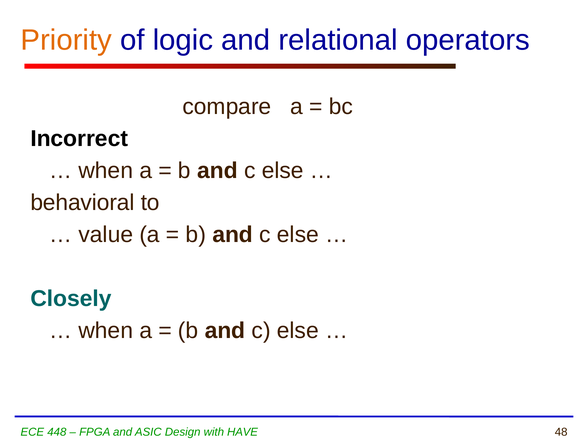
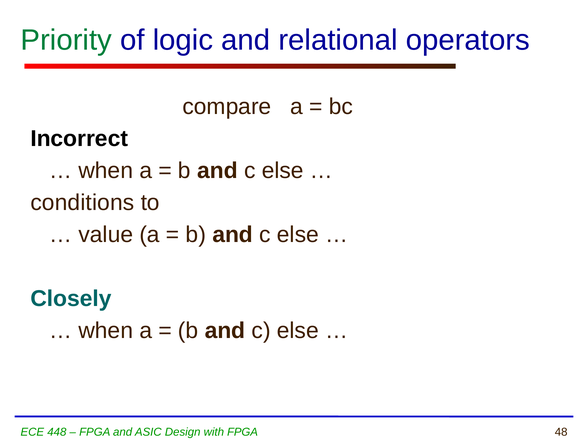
Priority colour: orange -> green (66, 40)
behavioral: behavioral -> conditions (82, 203)
with HAVE: HAVE -> FPGA (243, 432)
